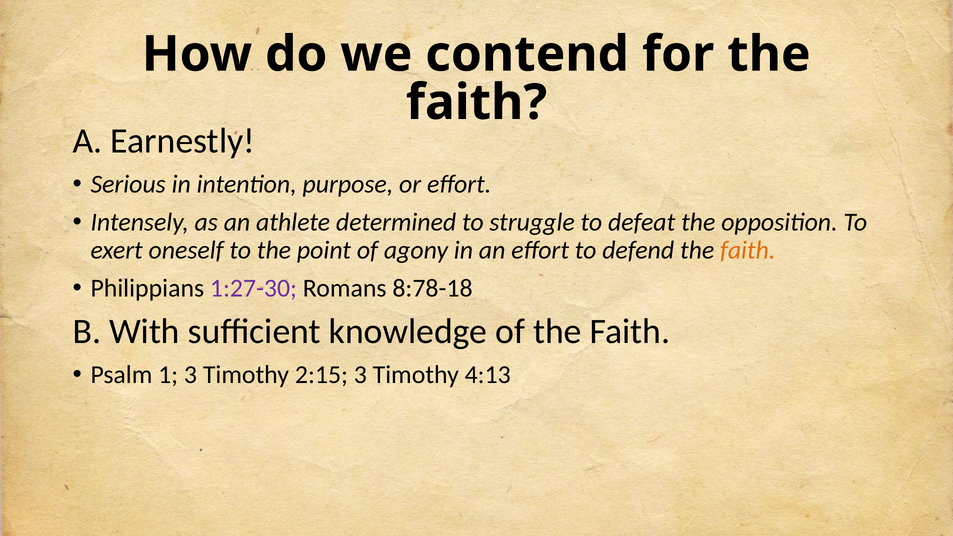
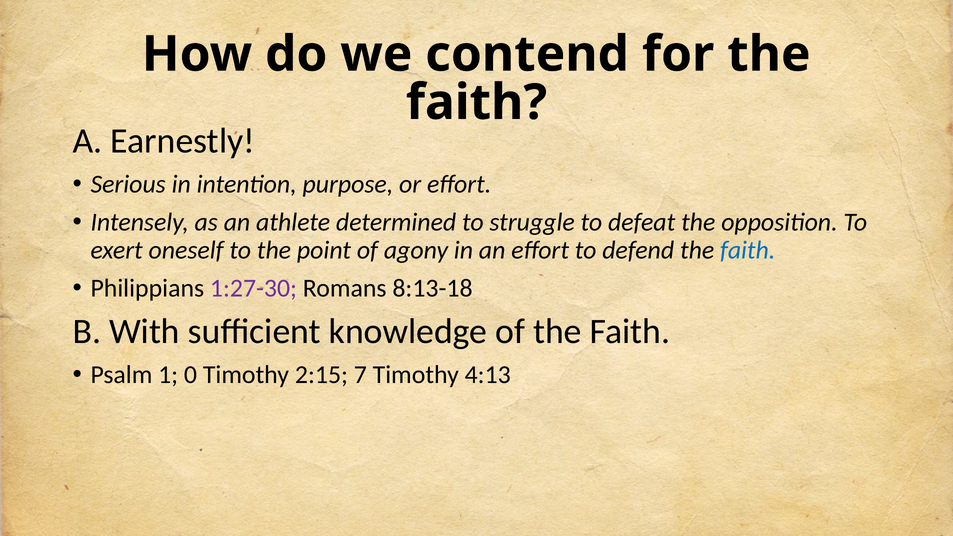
faith colour: orange -> blue (748, 250)
8:78-18: 8:78-18 -> 8:13-18 (432, 288)
1 3: 3 -> 0 (190, 375)
2:15 3: 3 -> 7 (360, 375)
